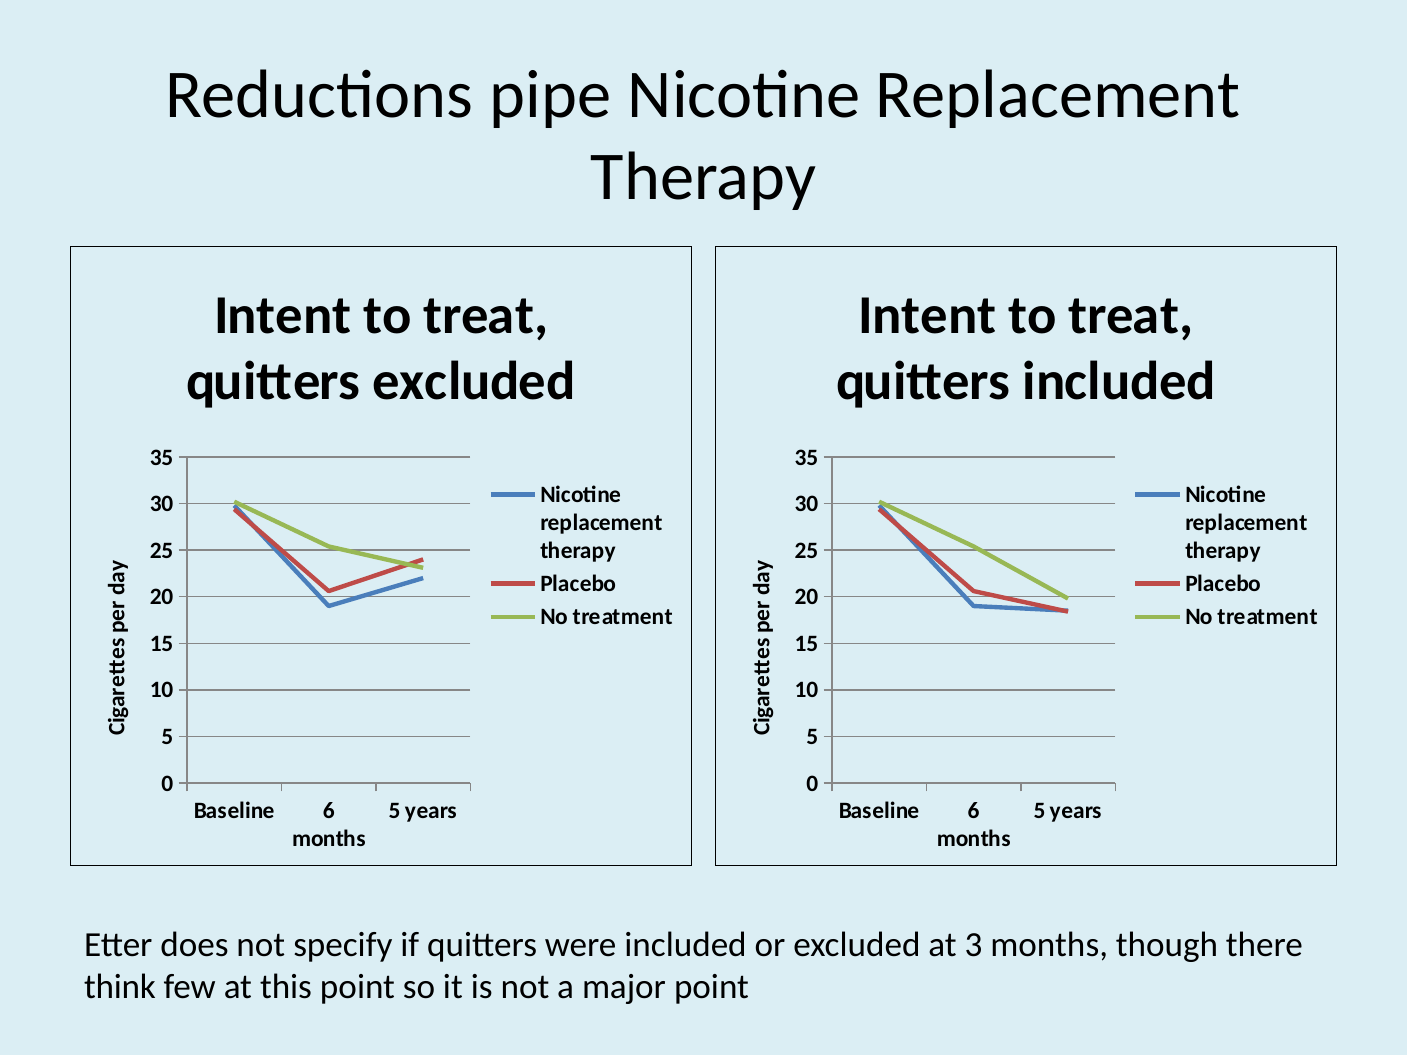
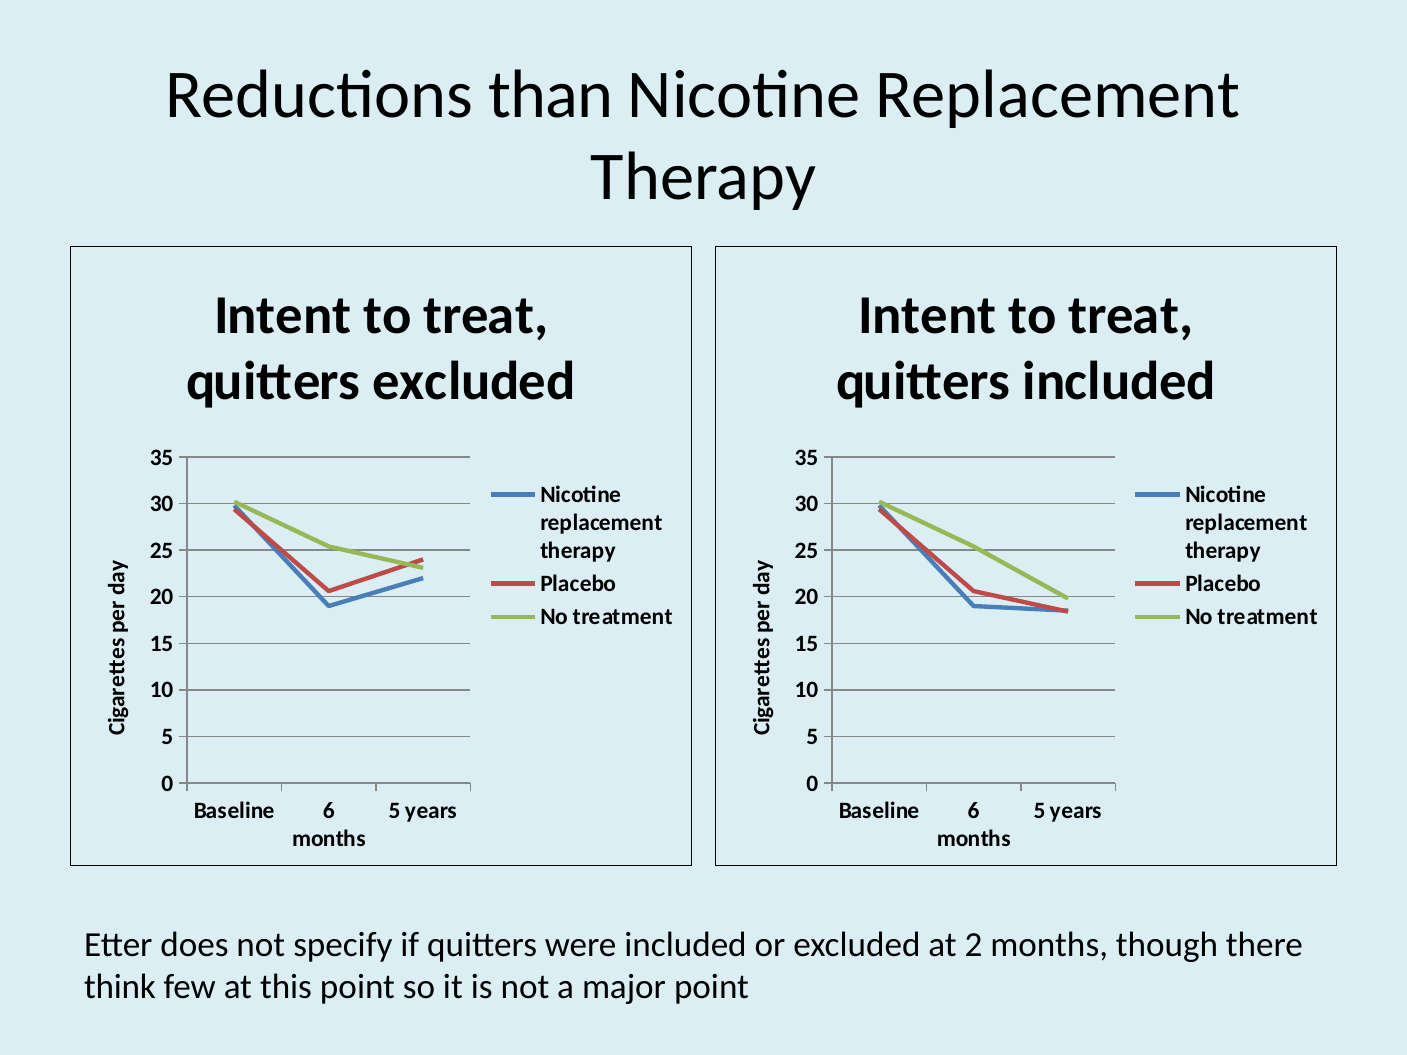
pipe: pipe -> than (551, 95)
3: 3 -> 2 (974, 945)
